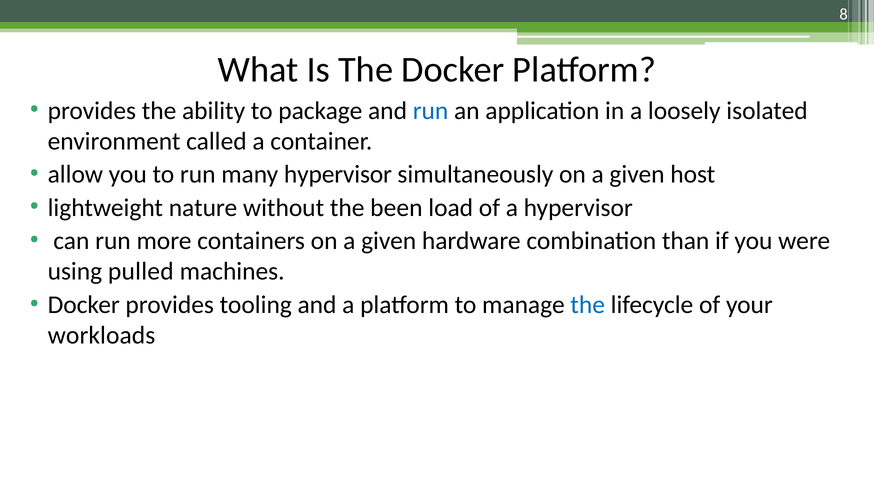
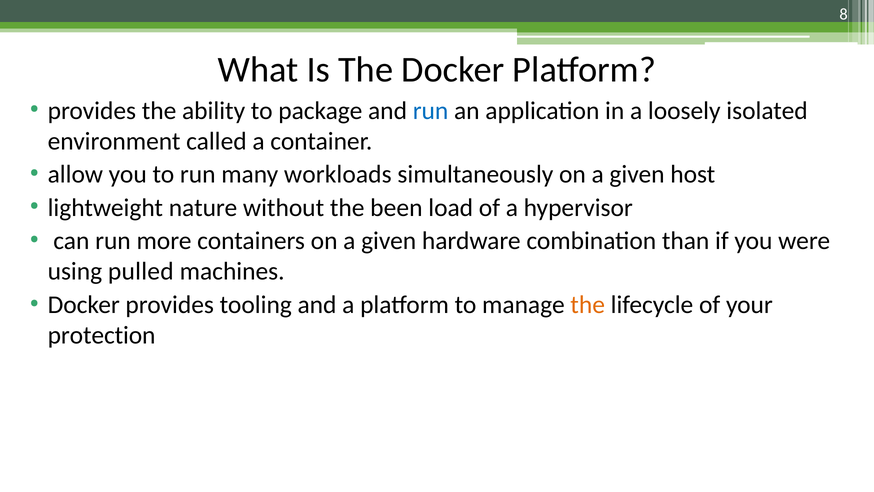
many hypervisor: hypervisor -> workloads (338, 174)
the colour: blue -> orange (588, 305)
workloads: workloads -> protection (102, 335)
